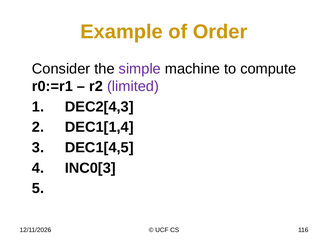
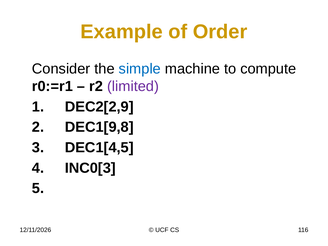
simple colour: purple -> blue (140, 69)
DEC2[4,3: DEC2[4,3 -> DEC2[2,9 (99, 107)
DEC1[1,4: DEC1[1,4 -> DEC1[9,8 (99, 127)
